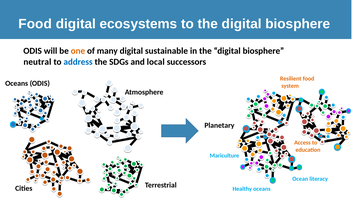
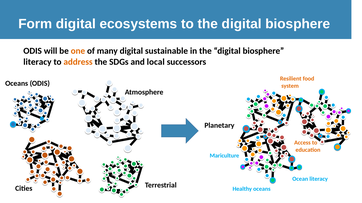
Food: Food -> Form (35, 24)
neutral: neutral -> literacy (37, 62)
address colour: blue -> orange (78, 62)
